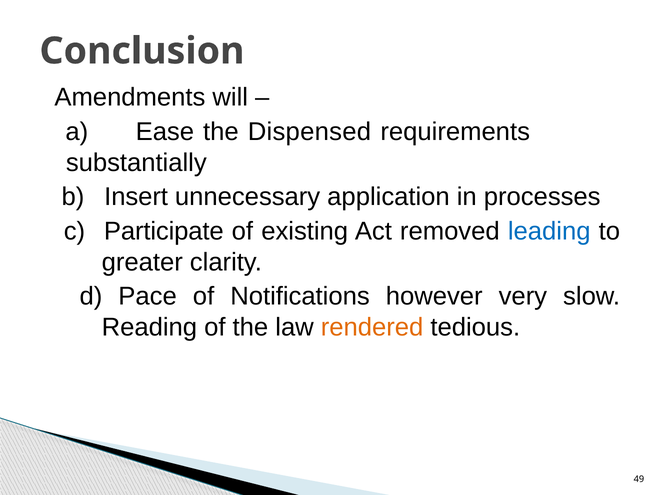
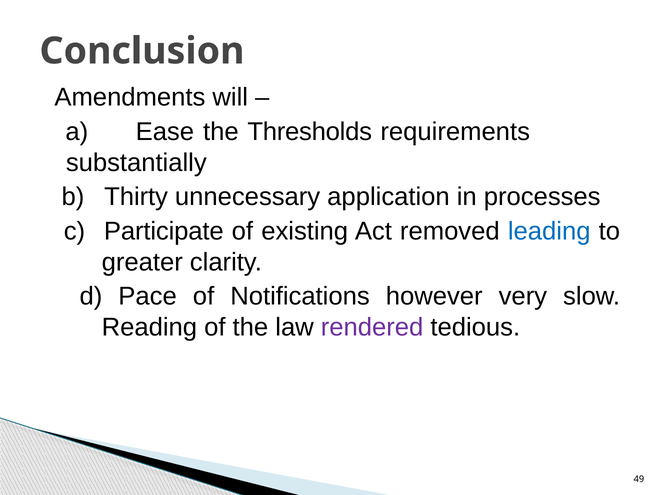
Dispensed: Dispensed -> Thresholds (310, 132)
Insert: Insert -> Thirty (136, 197)
rendered colour: orange -> purple (372, 327)
